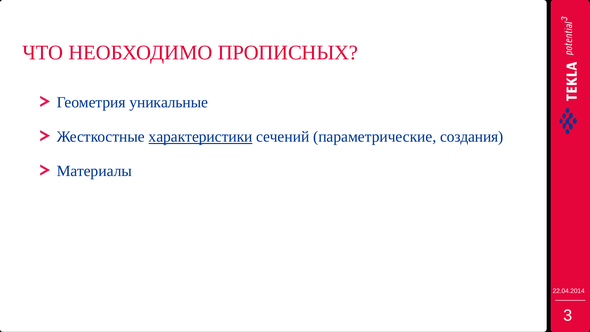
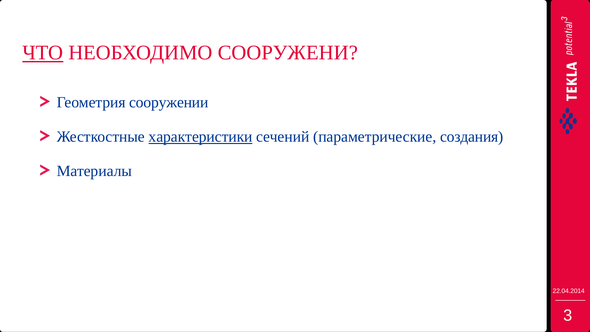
ЧТО underline: none -> present (43, 53)
ПРОПИСНЫХ: ПРОПИСНЫХ -> СООРУЖЕНИ (288, 53)
уникальные: уникальные -> сооружении (169, 102)
